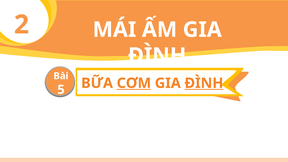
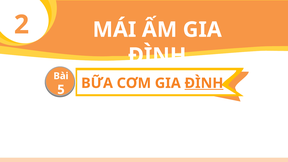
CƠM underline: present -> none (134, 83)
